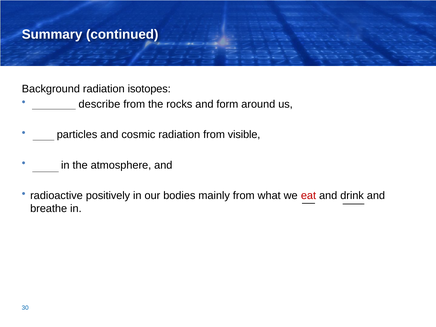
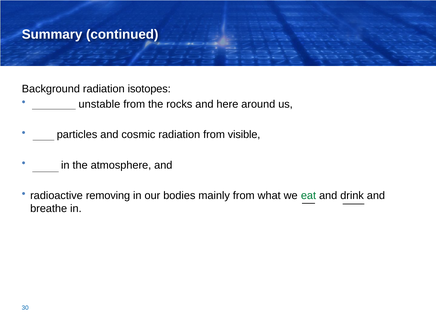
describe: describe -> unstable (99, 104)
form: form -> here (227, 104)
positively: positively -> removing (108, 196)
eat colour: red -> green (308, 196)
